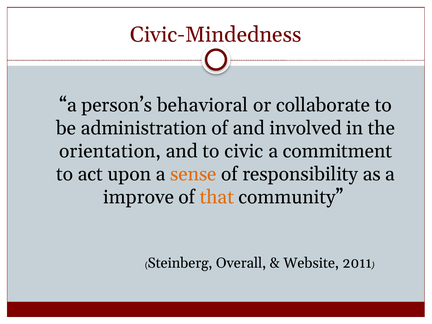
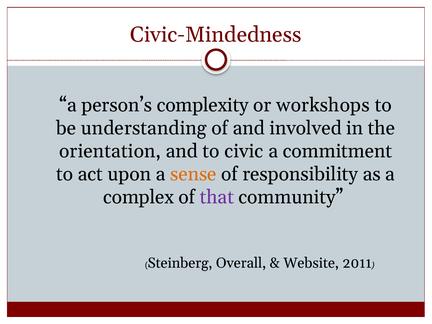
behavioral: behavioral -> complexity (203, 105)
collaborate: collaborate -> workshops (323, 105)
administration: administration -> understanding (144, 128)
improve: improve -> complex (139, 197)
that colour: orange -> purple (217, 197)
